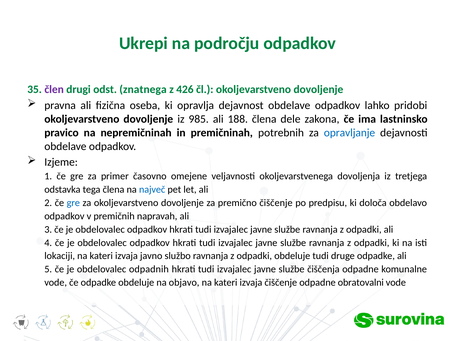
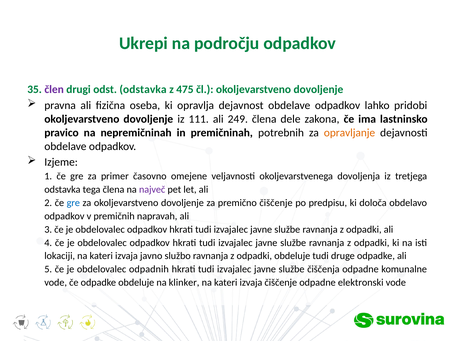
odst znatnega: znatnega -> odstavka (143, 90)
426: 426 -> 475 (185, 90)
985: 985 -> 111 (199, 119)
188: 188 -> 249 (238, 119)
opravljanje colour: blue -> orange (349, 133)
največ colour: blue -> purple (152, 190)
objavo: objavo -> klinker (184, 283)
obratovalni: obratovalni -> elektronski (361, 283)
